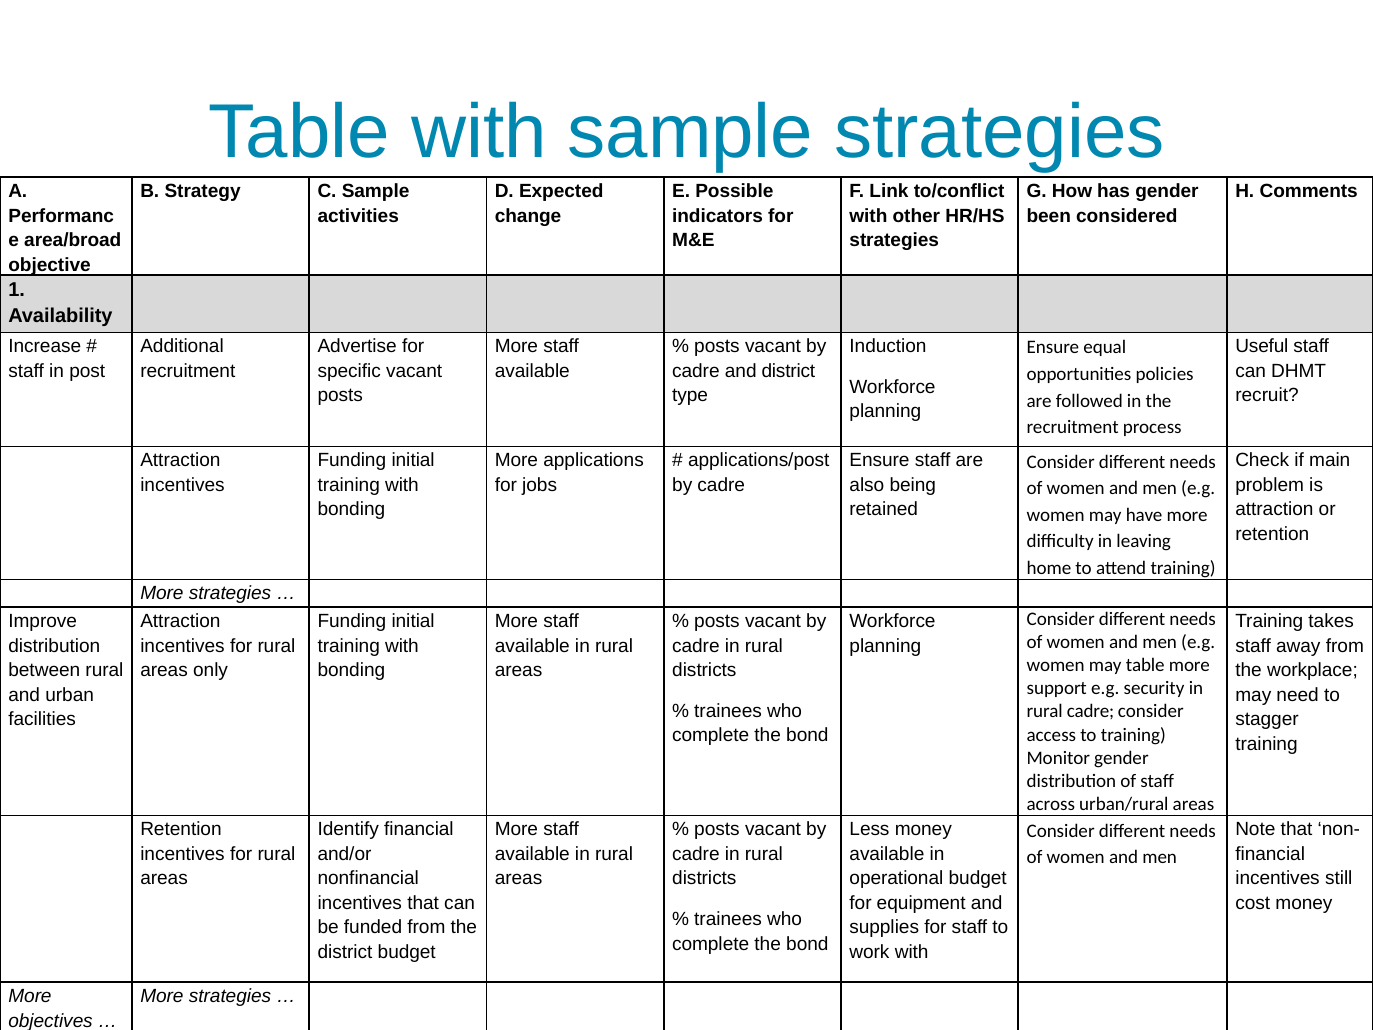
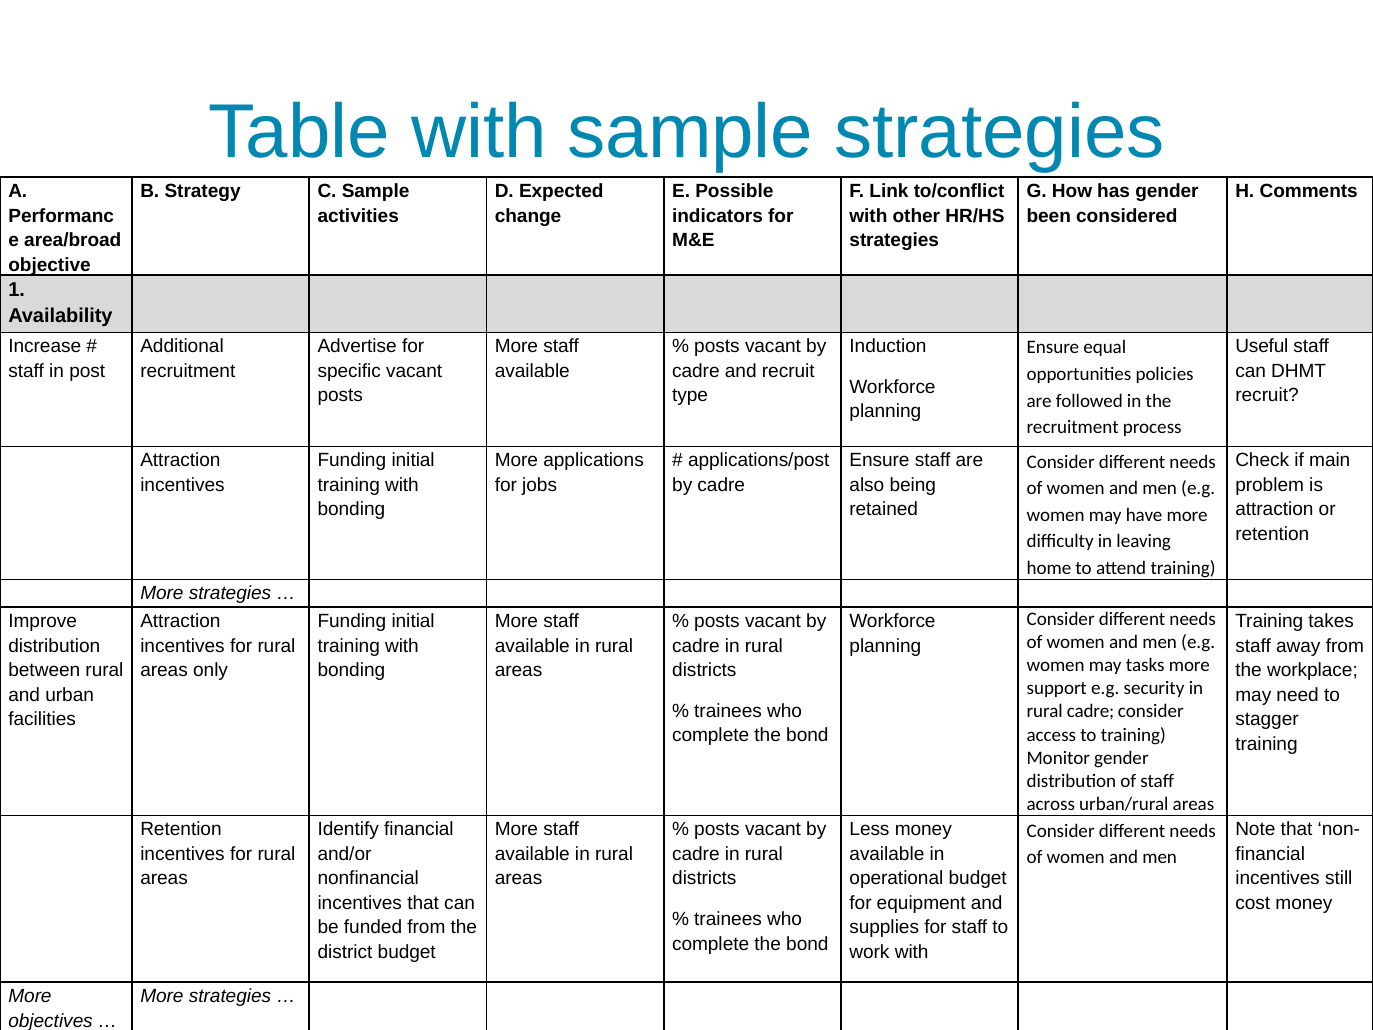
and district: district -> recruit (788, 371)
may table: table -> tasks (1145, 665)
